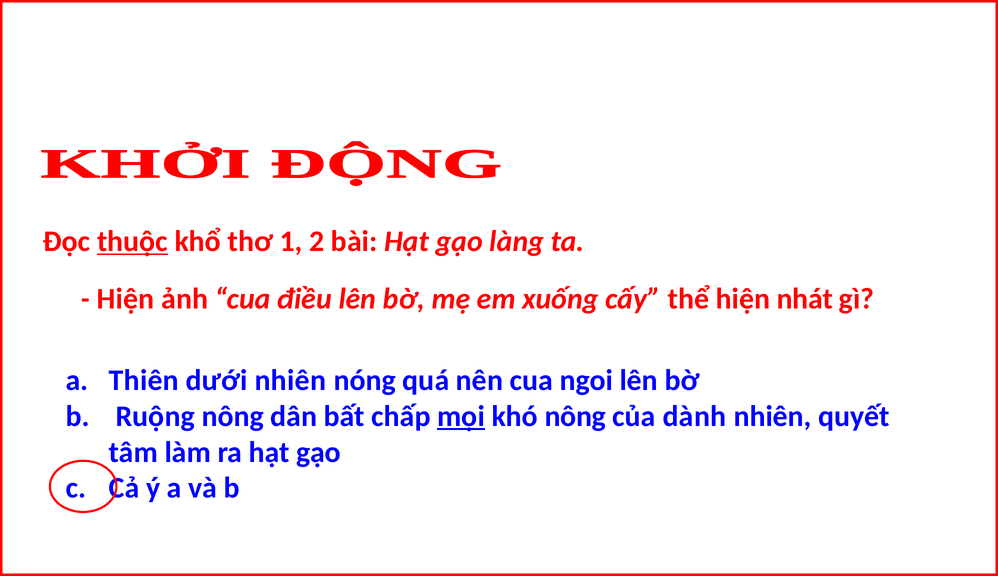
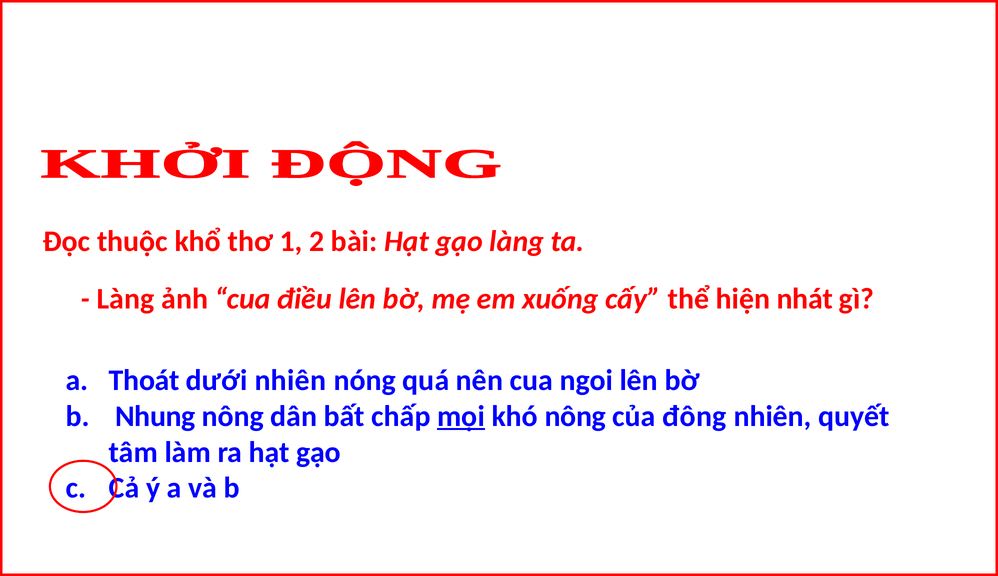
thuộc underline: present -> none (133, 241)
Hiện: Hiện -> Làng (126, 299)
Thiên: Thiên -> Thoát (144, 380)
Ruộng: Ruộng -> Nhung (155, 416)
dành: dành -> đông (694, 416)
